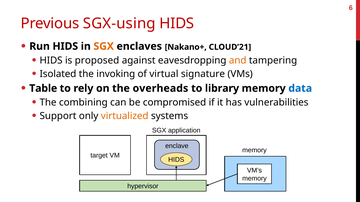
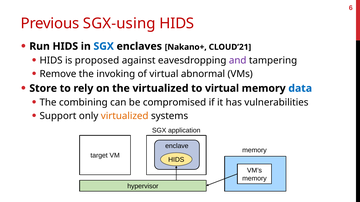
SGX colour: orange -> blue (104, 46)
and colour: orange -> purple (238, 60)
Isolated: Isolated -> Remove (58, 74)
signature: signature -> abnormal (203, 74)
Table: Table -> Store (43, 89)
the overheads: overheads -> virtualized (160, 89)
to library: library -> virtual (222, 89)
